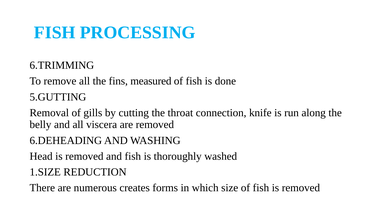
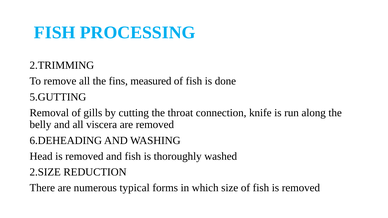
6.TRIMMING: 6.TRIMMING -> 2.TRIMMING (62, 65)
1.SIZE: 1.SIZE -> 2.SIZE (45, 172)
creates: creates -> typical (135, 188)
